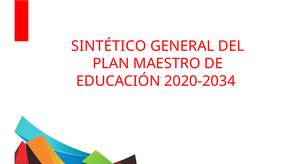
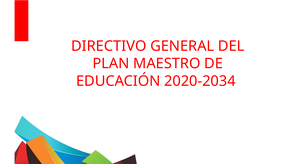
SINTÉTICO: SINTÉTICO -> DIRECTIVO (109, 46)
